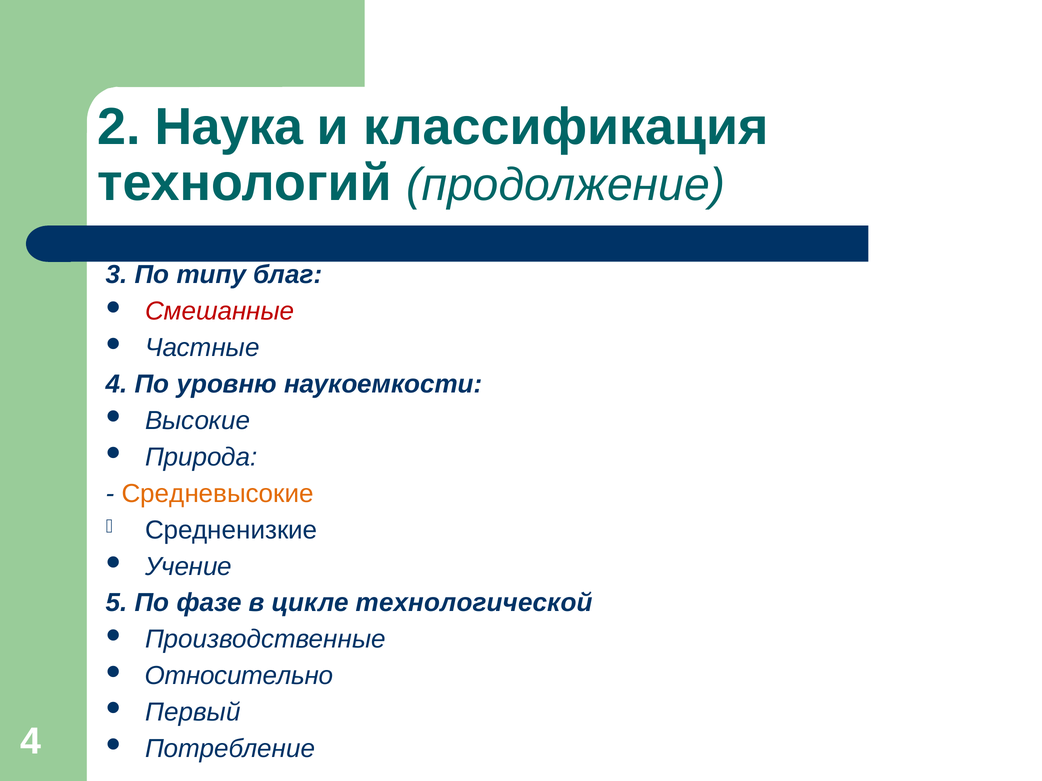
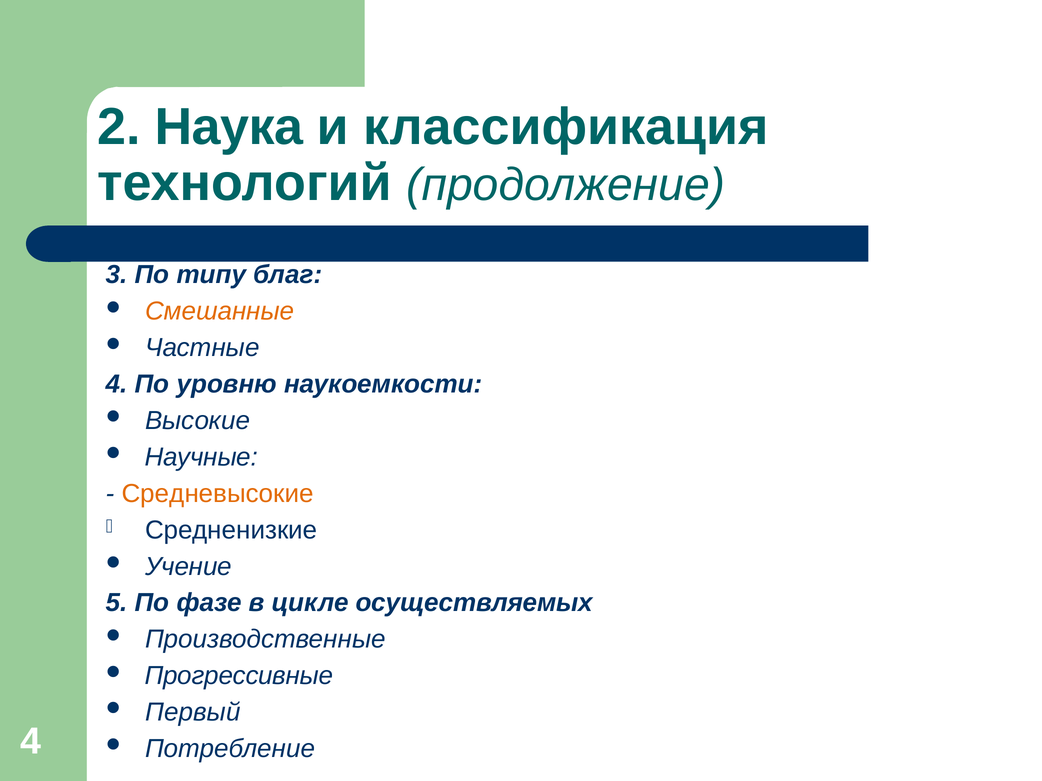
Смешанные colour: red -> orange (220, 312)
Природа: Природа -> Научные (201, 457)
технологической: технологической -> осуществляемых (474, 603)
Относительно: Относительно -> Прогрессивные (239, 676)
